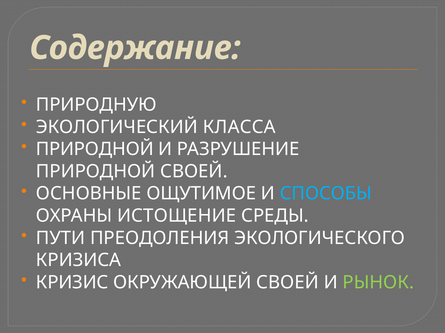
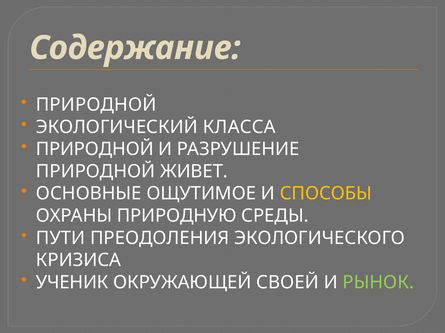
ПРИРОДНУЮ: ПРИРОДНУЮ -> ПРИРОДНОЙ (96, 105)
ПРИРОДНОЙ СВОЕЙ: СВОЕЙ -> ЖИВЕТ (194, 172)
СПОСОБЫ colour: light blue -> yellow (326, 194)
ИСТОЩЕНИЕ: ИСТОЩЕНИЕ -> ПРИРОДНУЮ (177, 216)
КРИЗИС: КРИЗИС -> УЧЕНИК (72, 283)
